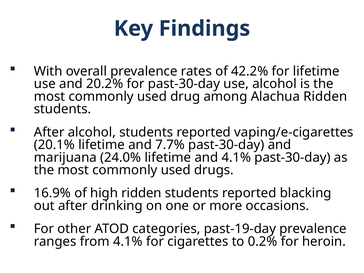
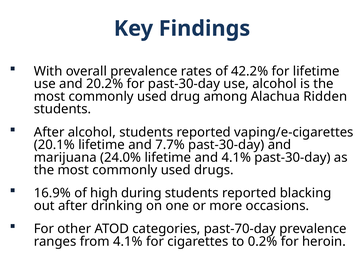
high ridden: ridden -> during (141, 193)
past-19-day: past-19-day -> past-70-day (240, 229)
